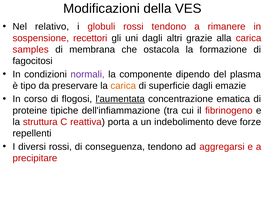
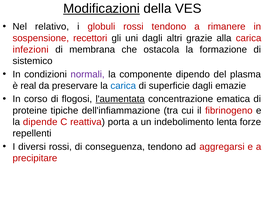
Modificazioni underline: none -> present (102, 9)
samples: samples -> infezioni (31, 50)
fagocitosi: fagocitosi -> sistemico (33, 61)
tipo: tipo -> real (28, 86)
carica colour: orange -> blue (123, 86)
struttura: struttura -> dipende (40, 122)
deve: deve -> lenta (227, 122)
